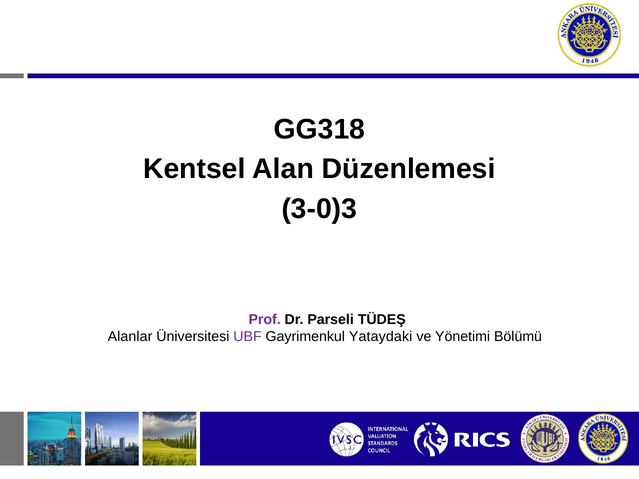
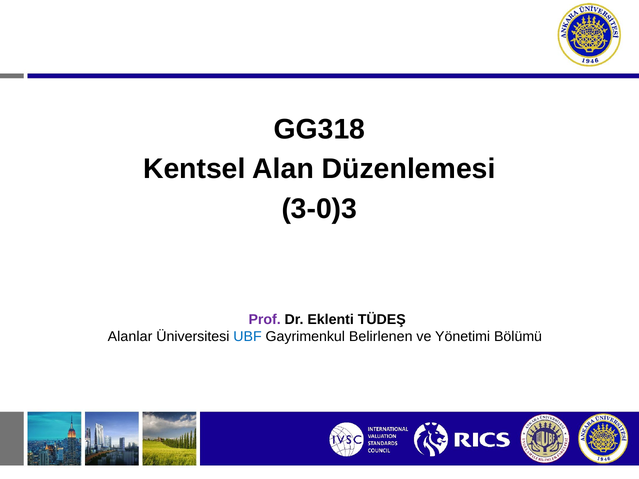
Parseli: Parseli -> Eklenti (331, 320)
UBF colour: purple -> blue (248, 337)
Yataydaki: Yataydaki -> Belirlenen (381, 337)
